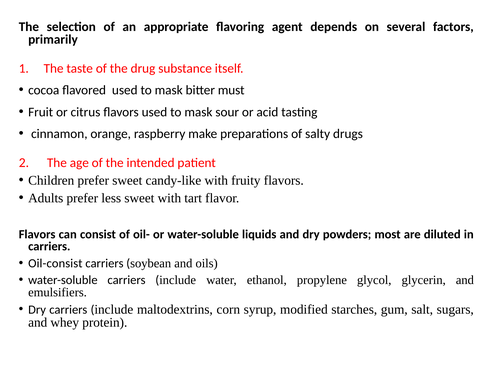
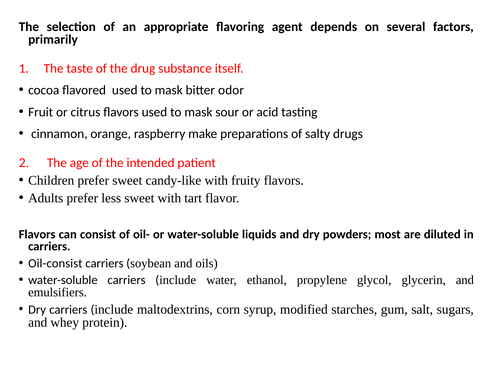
must: must -> odor (231, 90)
